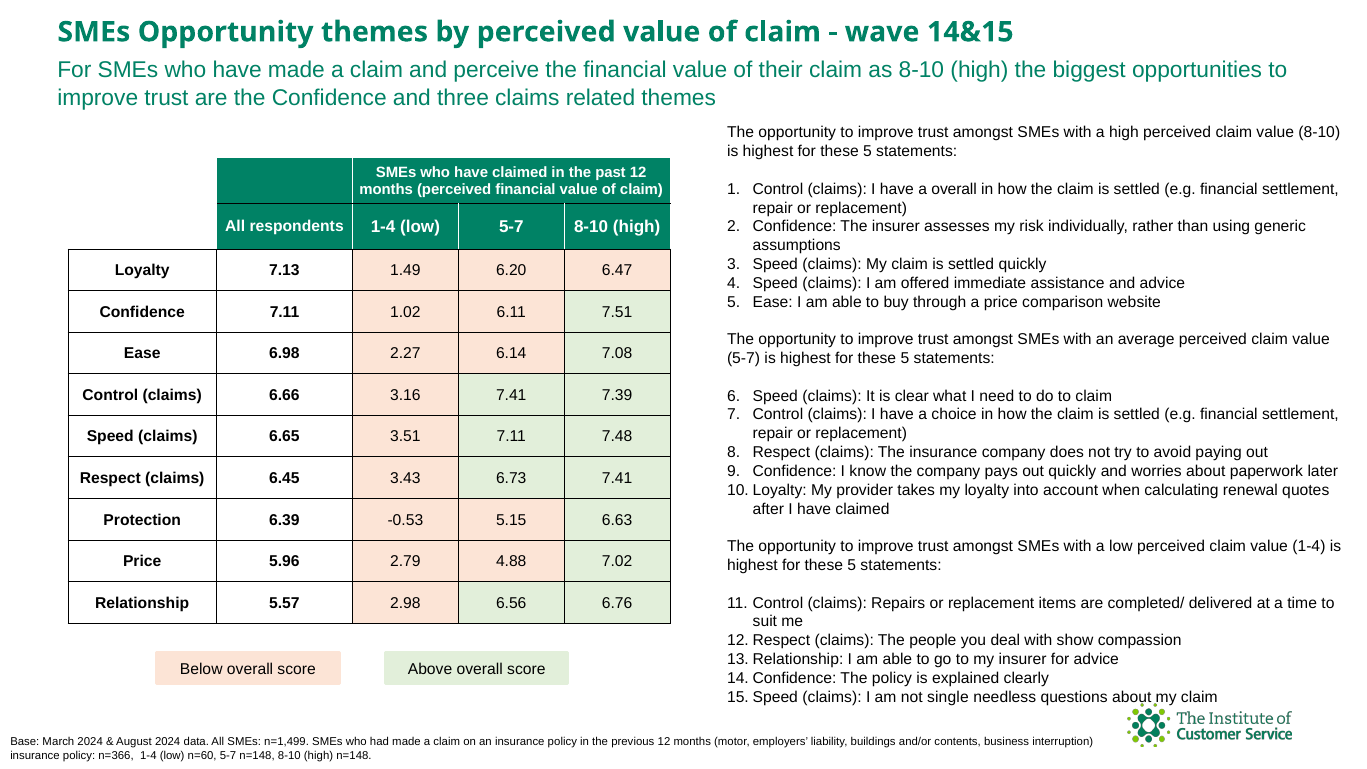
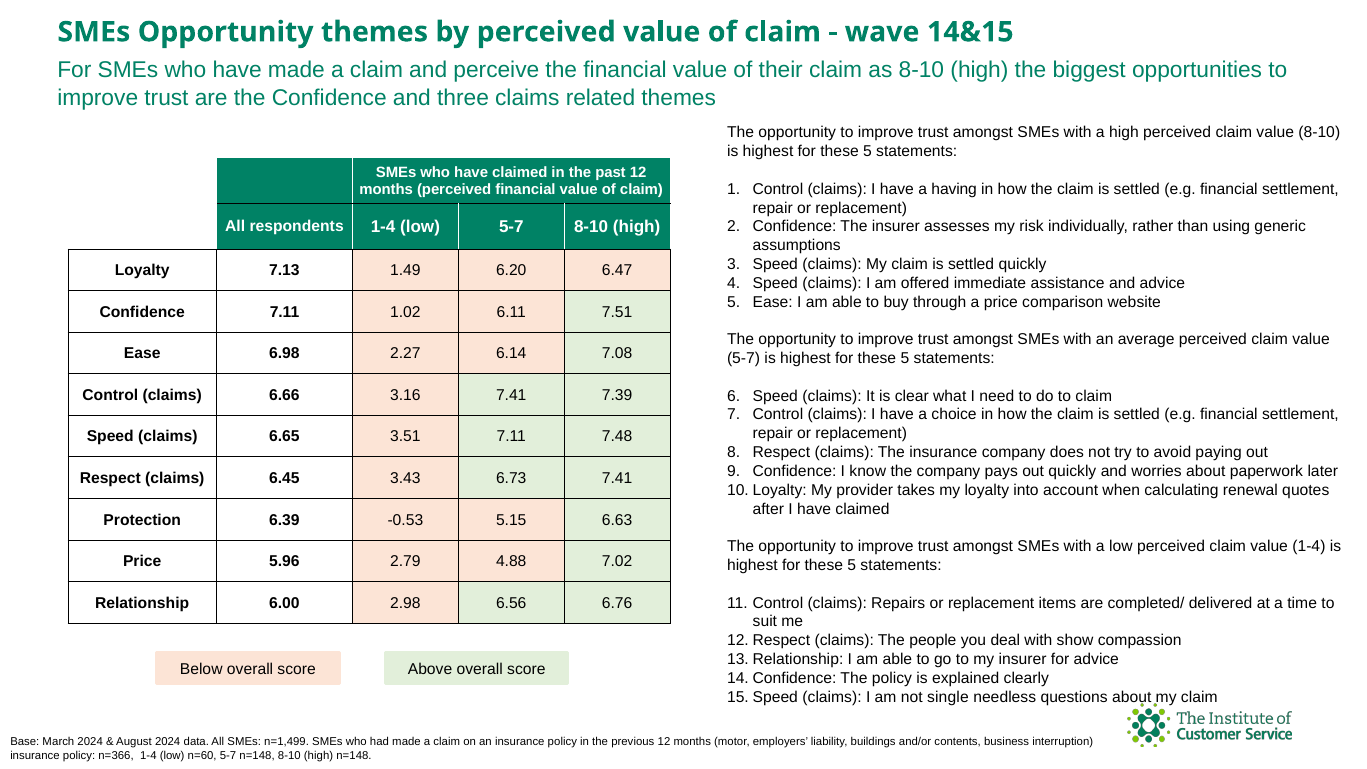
a overall: overall -> having (954, 189)
5.57: 5.57 -> 6.00 (284, 603)
